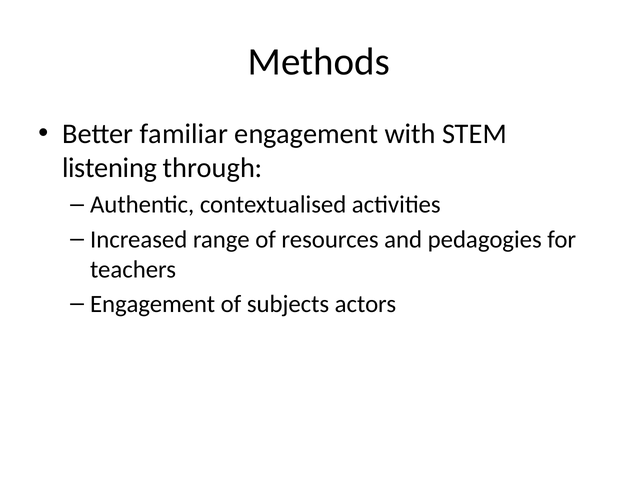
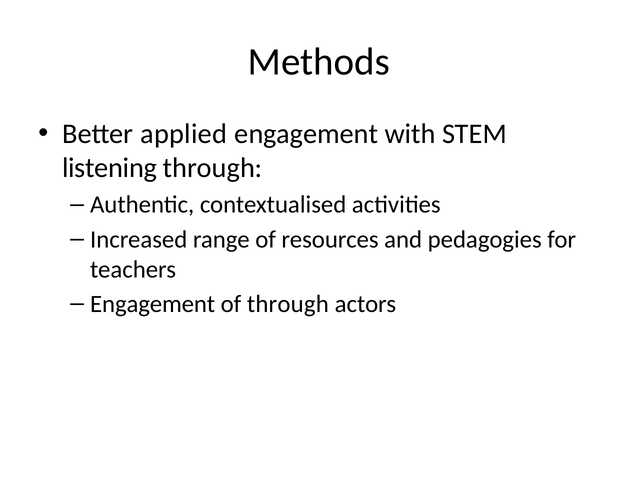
familiar: familiar -> applied (184, 134)
of subjects: subjects -> through (288, 304)
